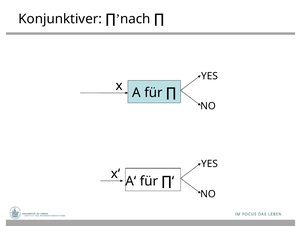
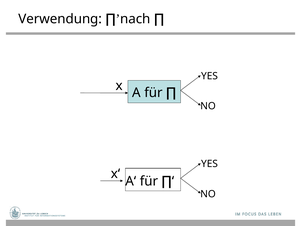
Konjunktiver: Konjunktiver -> Verwendung (60, 19)
